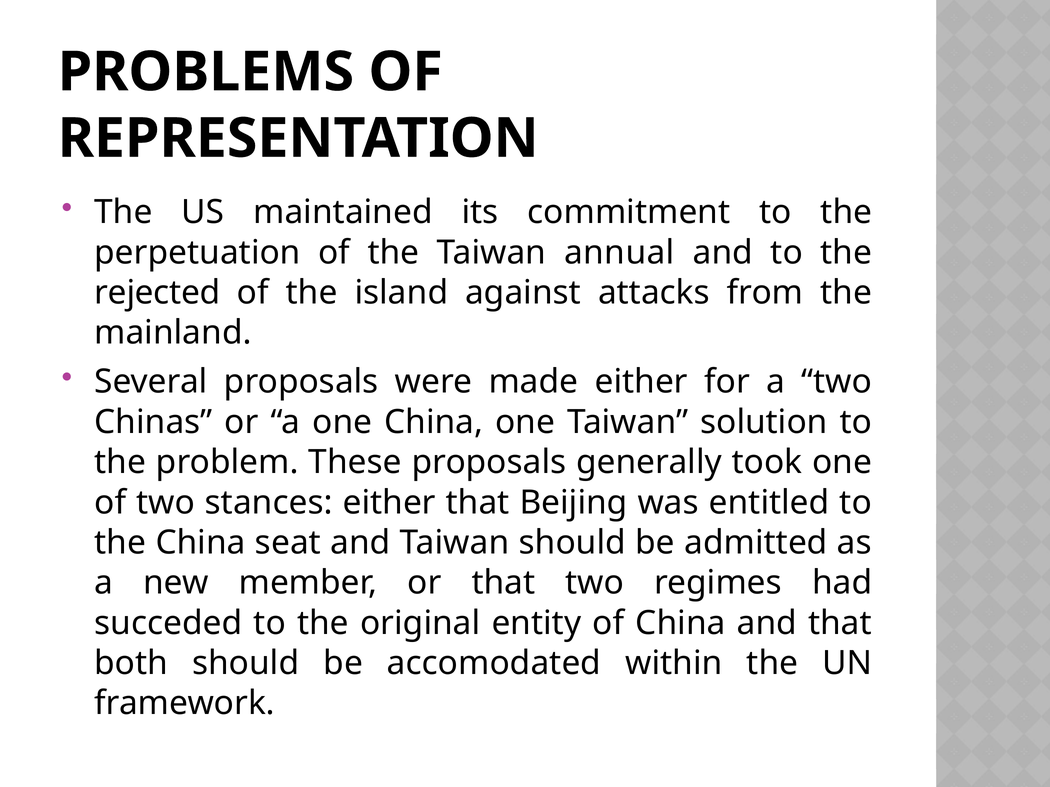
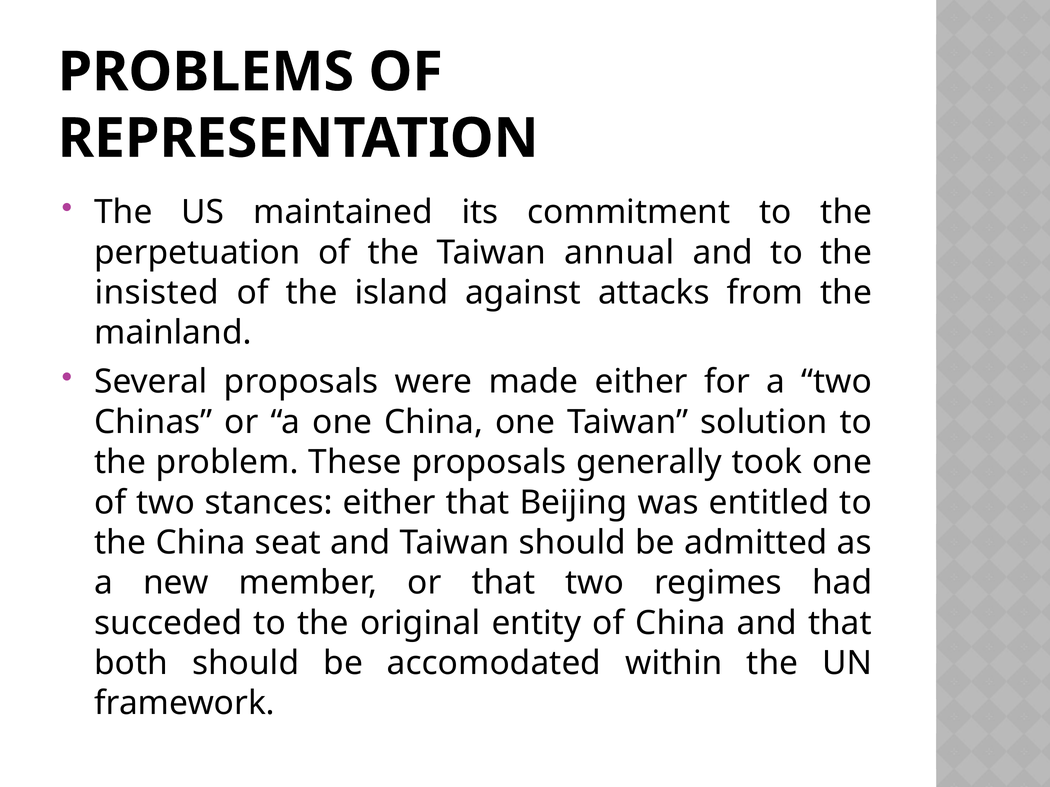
rejected: rejected -> insisted (157, 293)
